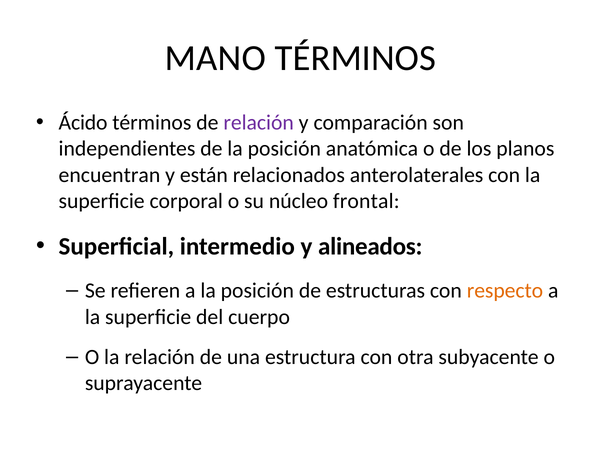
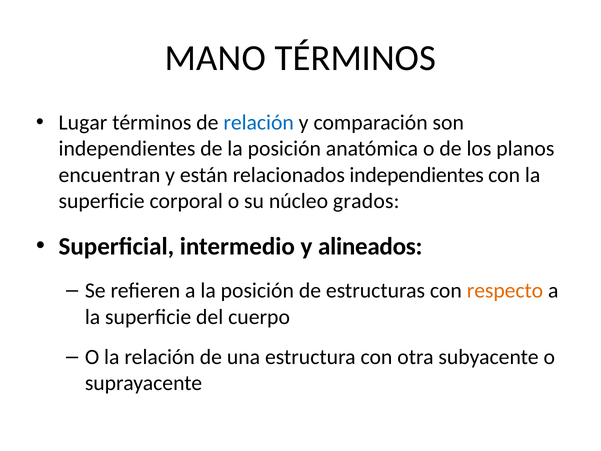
Ácido: Ácido -> Lugar (83, 123)
relación colour: purple -> blue (259, 123)
relacionados anterolaterales: anterolaterales -> independientes (417, 175)
frontal: frontal -> grados (366, 201)
